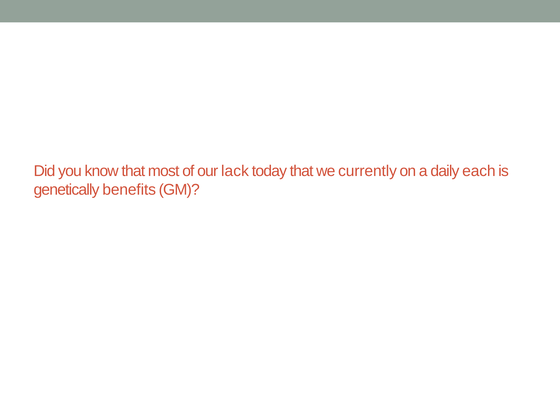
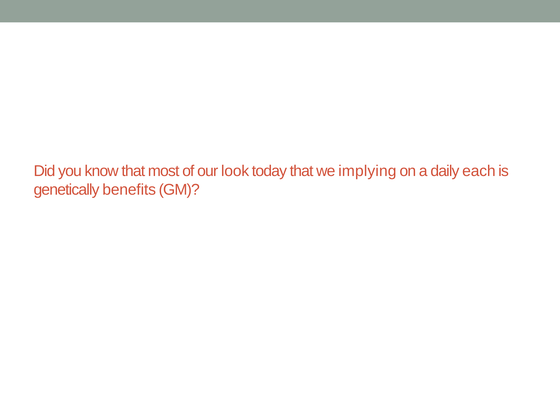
lack: lack -> look (235, 171)
currently: currently -> implying (367, 171)
